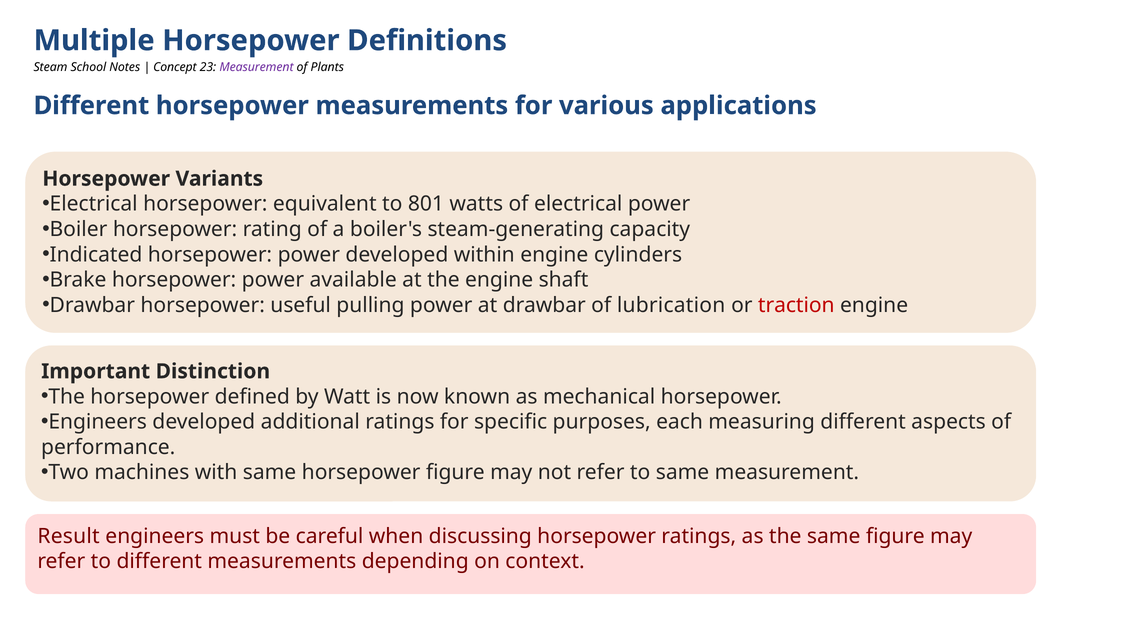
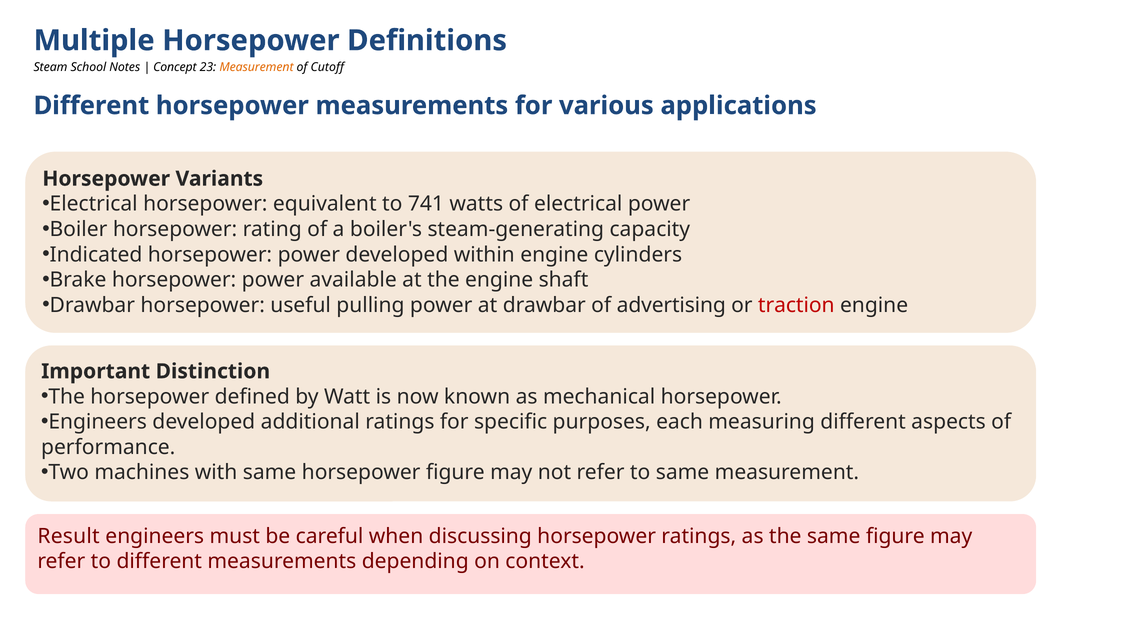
Measurement colour: purple -> orange (256, 67)
Plants: Plants -> Cutoff (327, 67)
801: 801 -> 741 (426, 204)
lubrication: lubrication -> advertising (671, 305)
